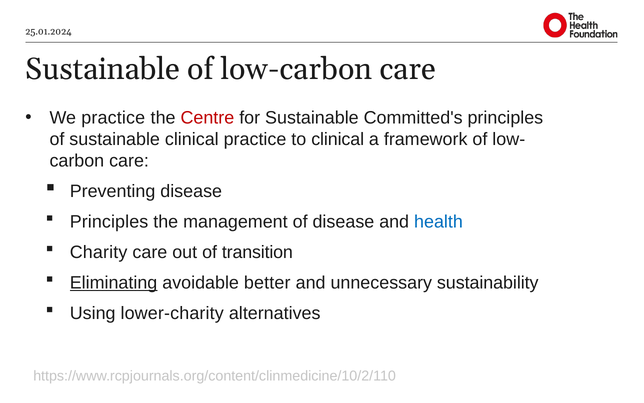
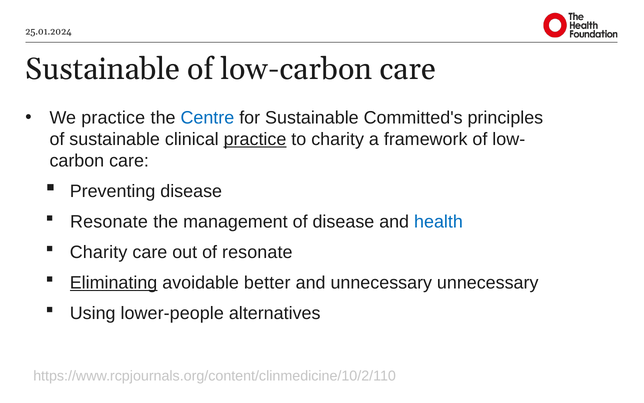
Centre colour: red -> blue (207, 118)
practice underline: none -> present (255, 139)
to clinical: clinical -> charity (338, 139)
Principles: Principles -> Resonate (109, 221)
of transition: transition -> resonate (257, 252)
unnecessary sustainability: sustainability -> unnecessary (488, 282)
lower-charity: lower-charity -> lower-people (172, 313)
